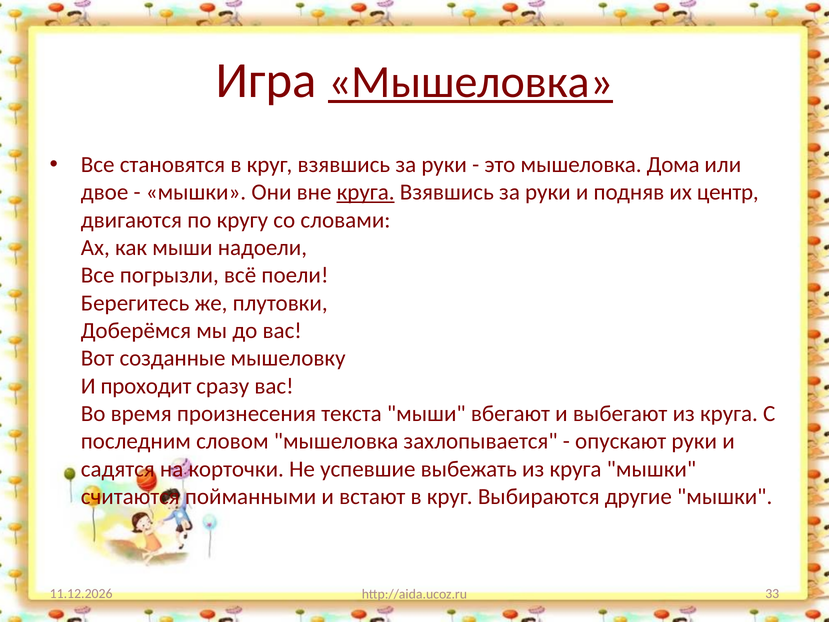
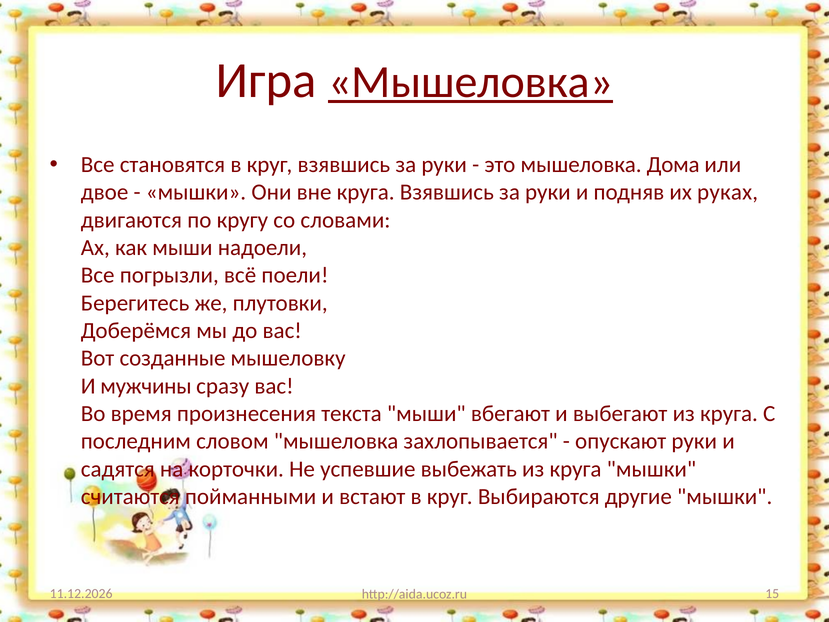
круга underline: present -> none (366, 192)
центр: центр -> руках (728, 192)
проходит: проходит -> мужчины (146, 386)
33: 33 -> 15 (772, 594)
